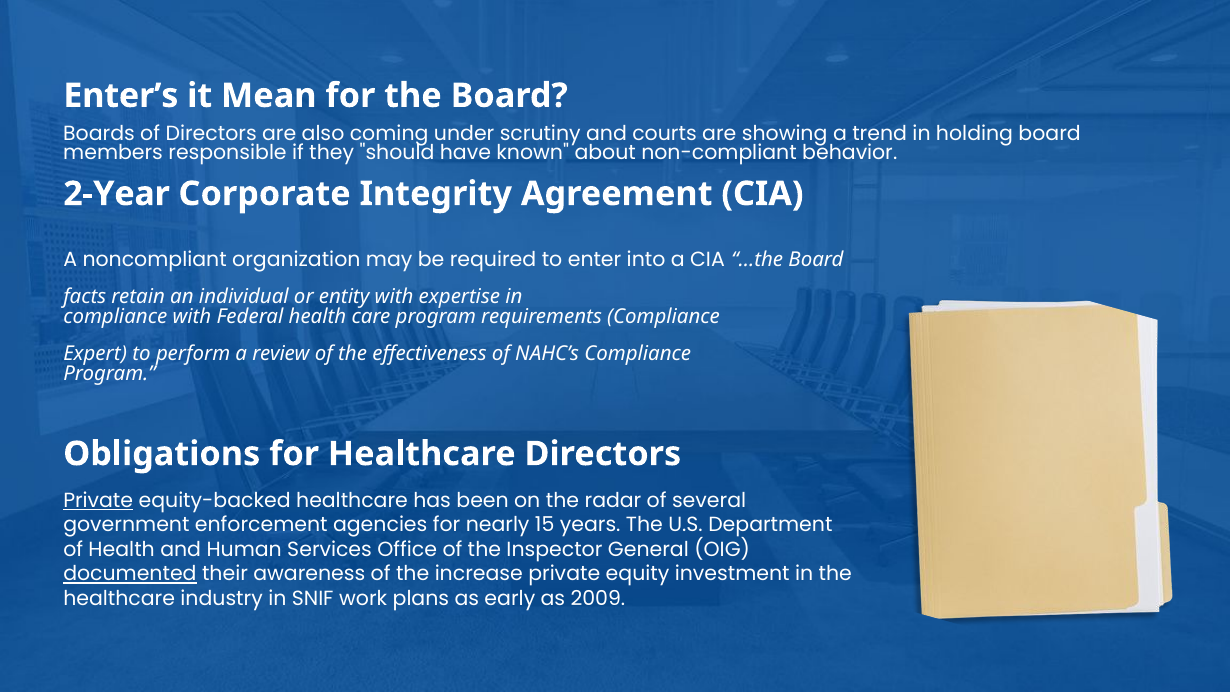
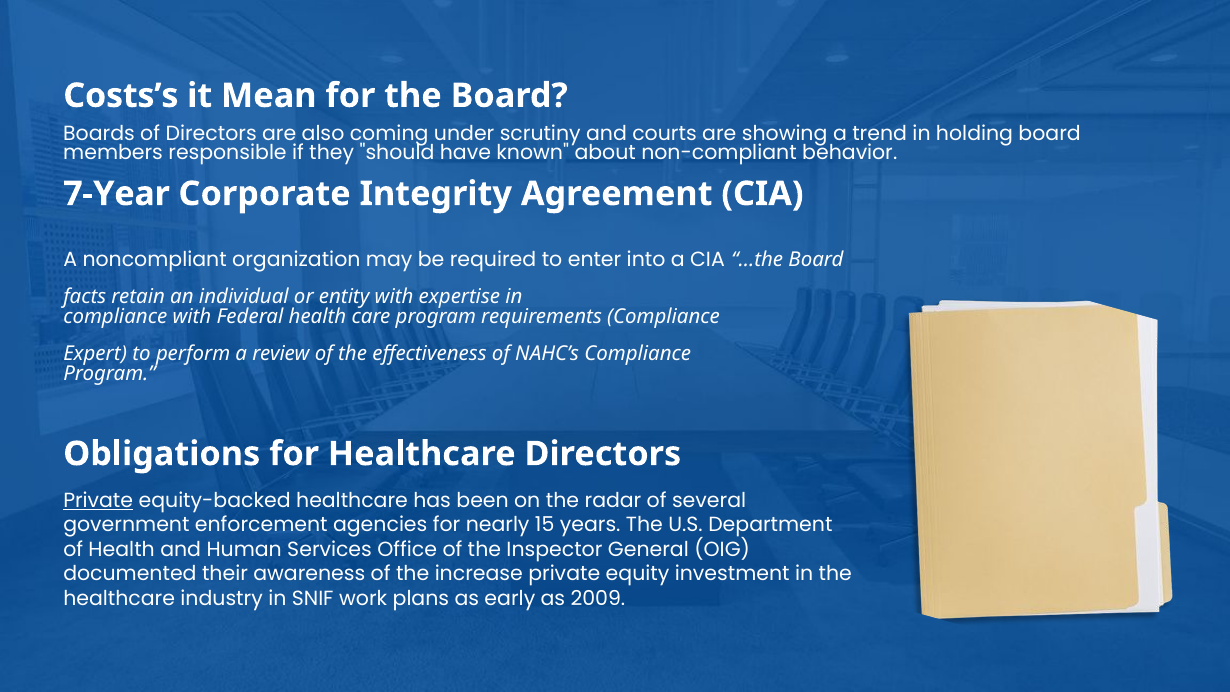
Enter’s: Enter’s -> Costs’s (121, 96)
2-Year: 2-Year -> 7-Year (117, 194)
documented underline: present -> none (130, 574)
